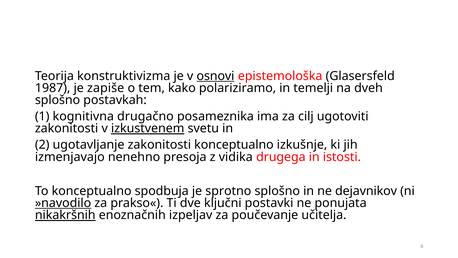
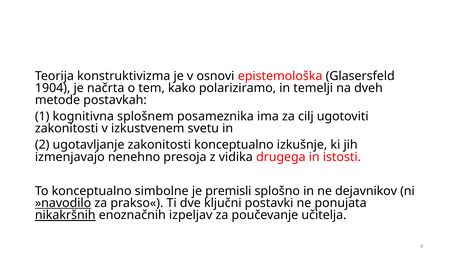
osnovi underline: present -> none (215, 76)
1987: 1987 -> 1904 (53, 88)
zapiše: zapiše -> načrta (106, 88)
splošno: splošno -> metode (58, 100)
drugačno: drugačno -> splošnem (145, 116)
izkustvenem underline: present -> none (148, 128)
spodbuja: spodbuja -> simbolne (162, 191)
sprotno: sprotno -> premisli (228, 191)
